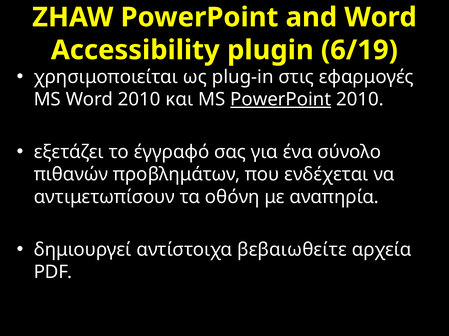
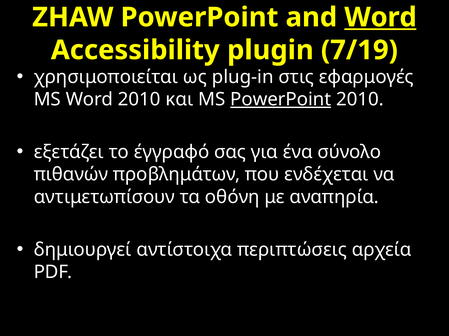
Word underline: none -> present (381, 17)
6/19: 6/19 -> 7/19 (359, 50)
βεβαιωθείτε: βεβαιωθείτε -> περιπτώσεις (292, 250)
